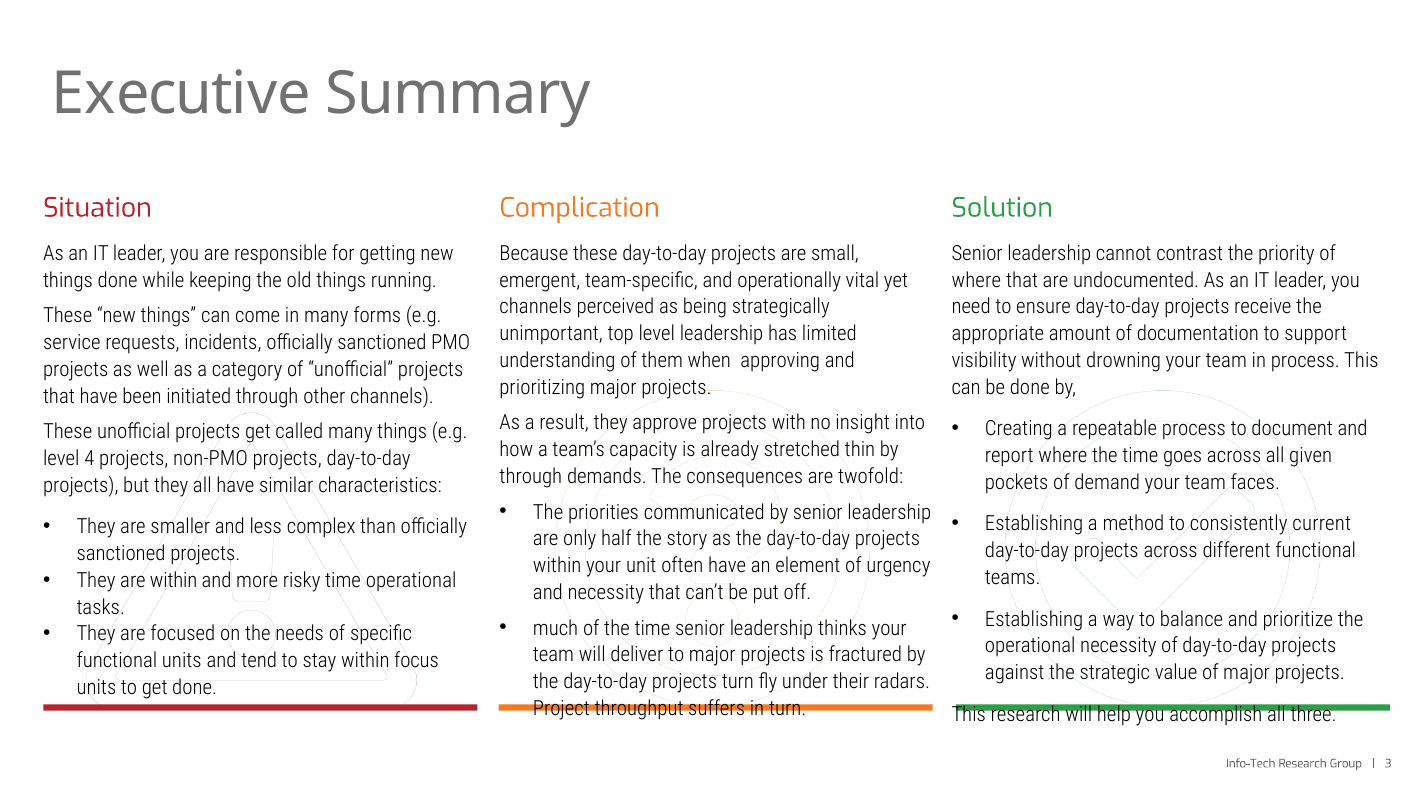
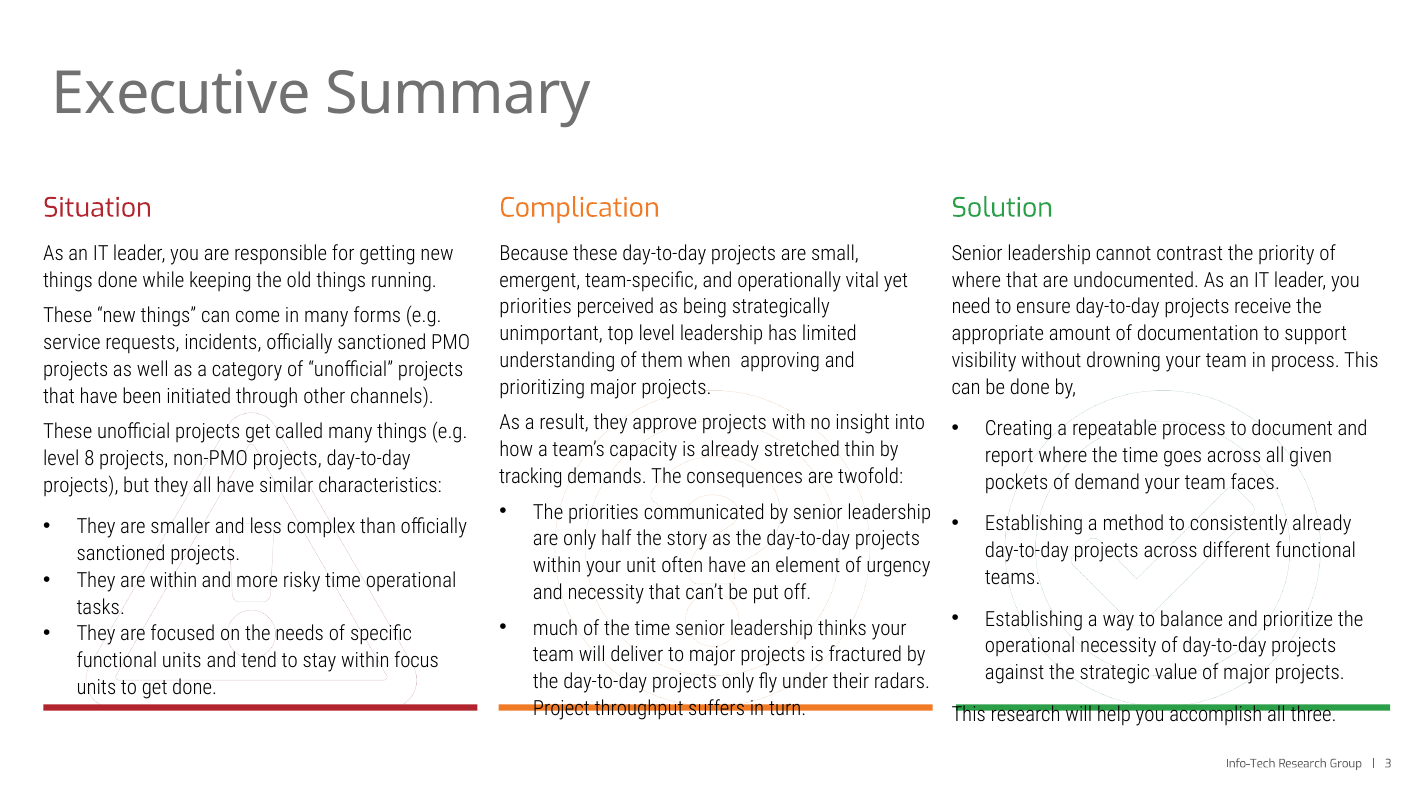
channels: channels -> priorities (536, 307)
4: 4 -> 8 (89, 458)
through: through -> tracking (531, 476)
consistently current: current -> already (1322, 524)
projects turn: turn -> only (738, 681)
